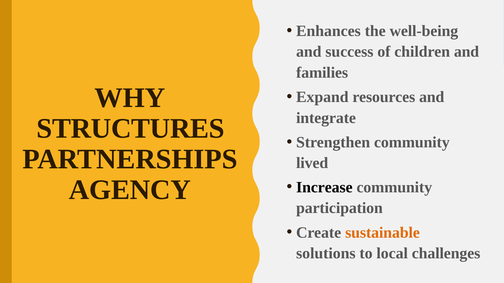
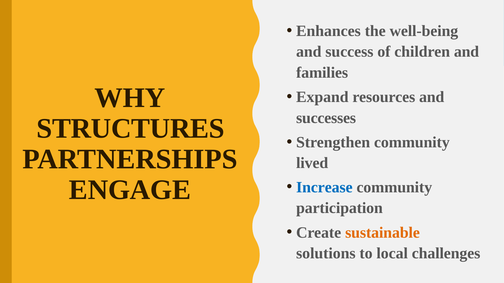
integrate: integrate -> successes (326, 118)
AGENCY: AGENCY -> ENGAGE (130, 190)
Increase colour: black -> blue (324, 188)
